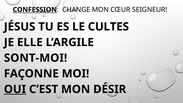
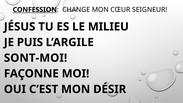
CULTES: CULTES -> MILIEU (108, 27)
ELLE: ELLE -> PUIS (30, 42)
OUI underline: present -> none (15, 89)
